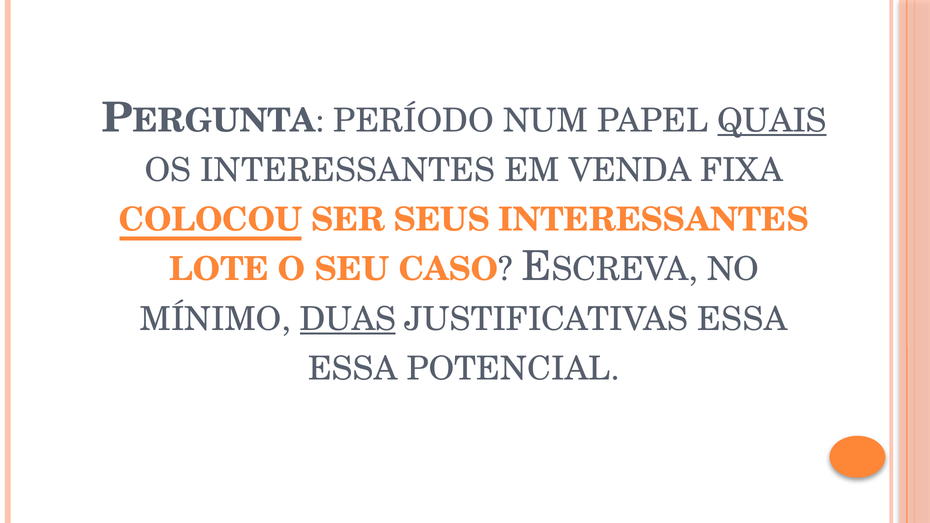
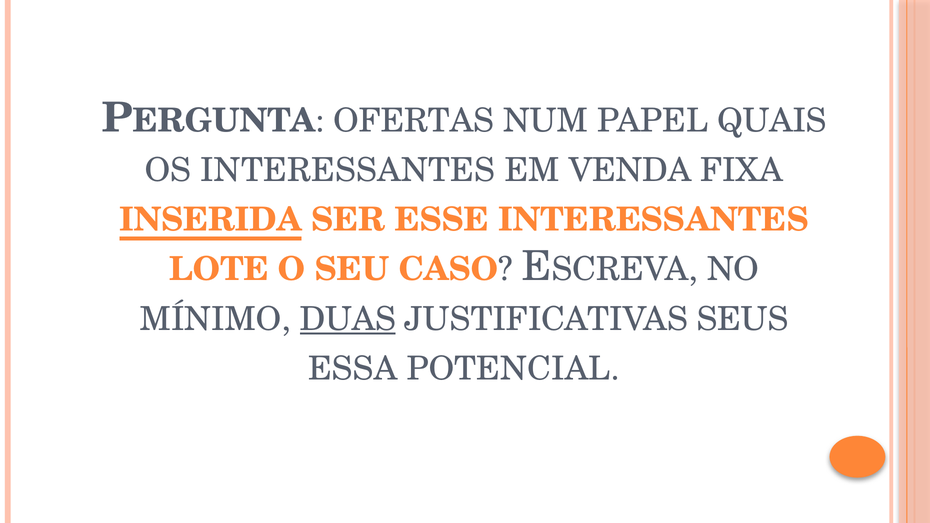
PERÍODO: PERÍODO -> OFERTAS (414, 121)
QUAIS underline: present -> none (772, 121)
COLOCOU: COLOCOU -> INSERIDA (211, 220)
SEUS: SEUS -> ESSE (442, 220)
JUSTIFICATIVAS ESSA: ESSA -> SEUS (743, 319)
